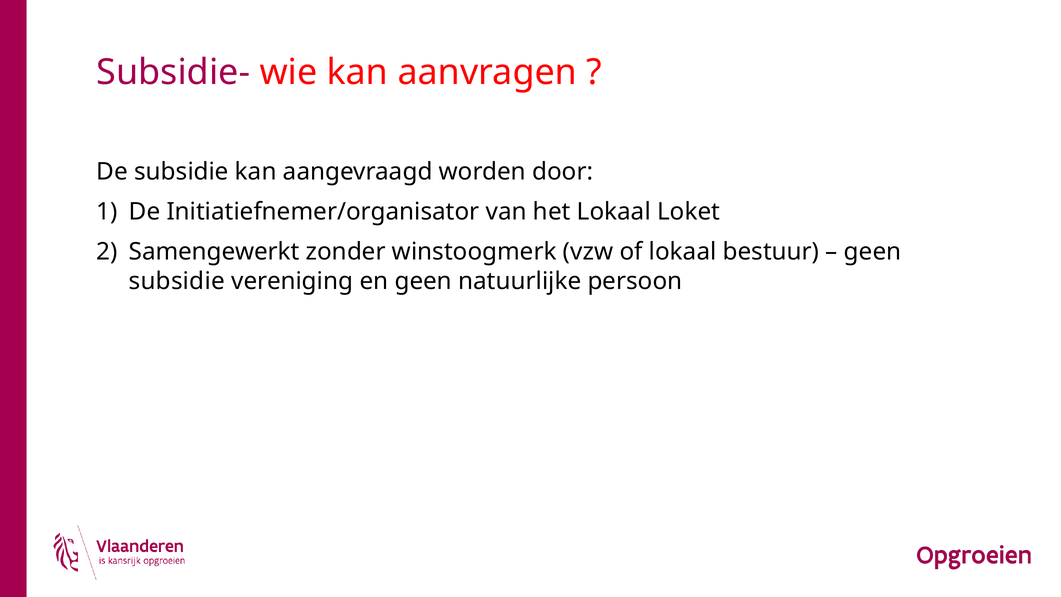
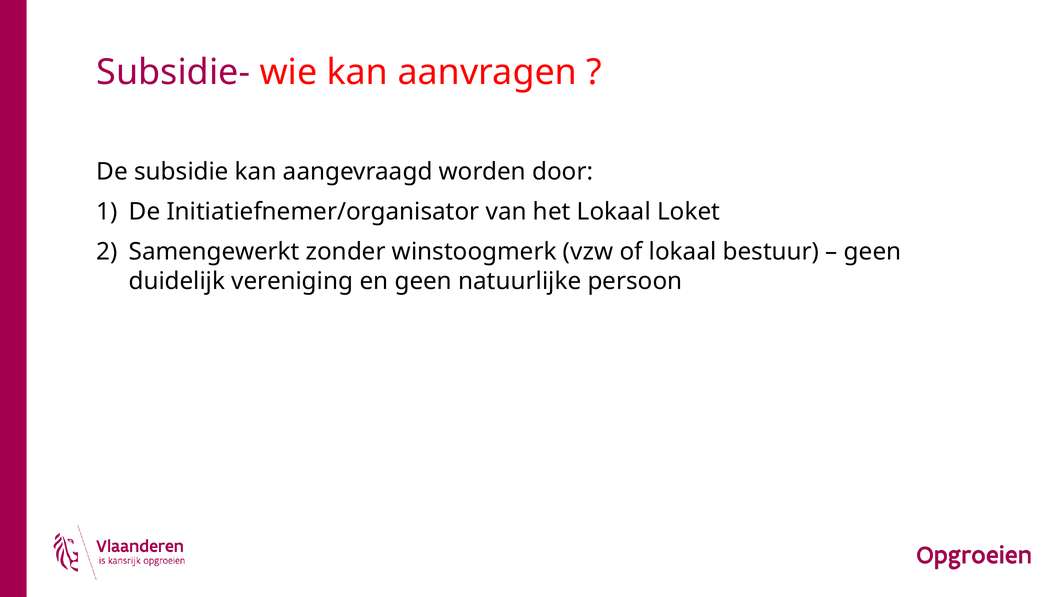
subsidie: subsidie -> duidelijk (177, 281)
